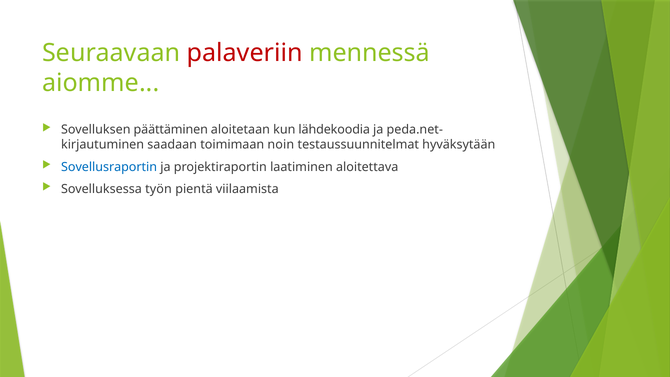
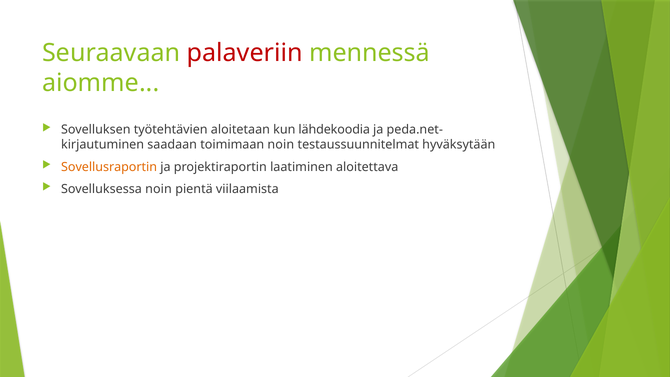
päättäminen: päättäminen -> työtehtävien (171, 130)
Sovellusraportin colour: blue -> orange (109, 167)
Sovelluksessa työn: työn -> noin (159, 189)
